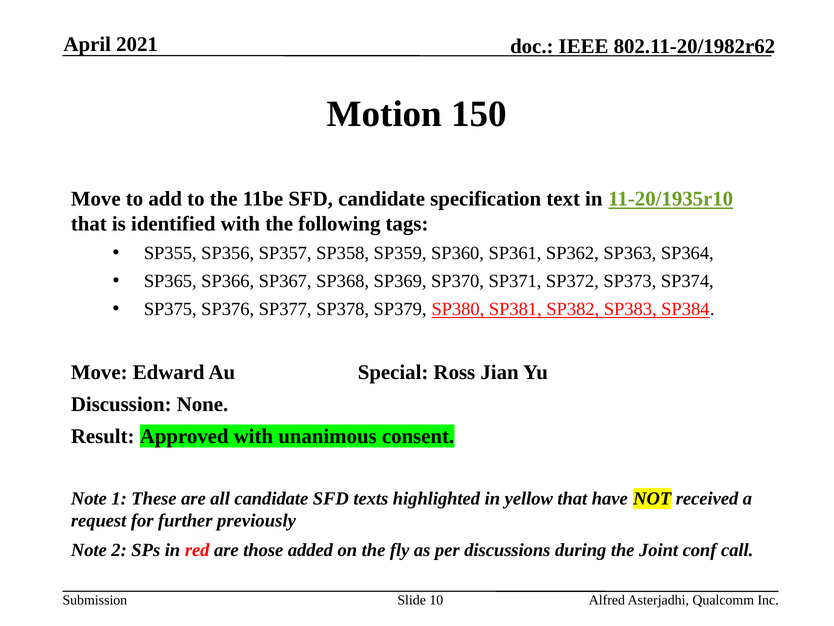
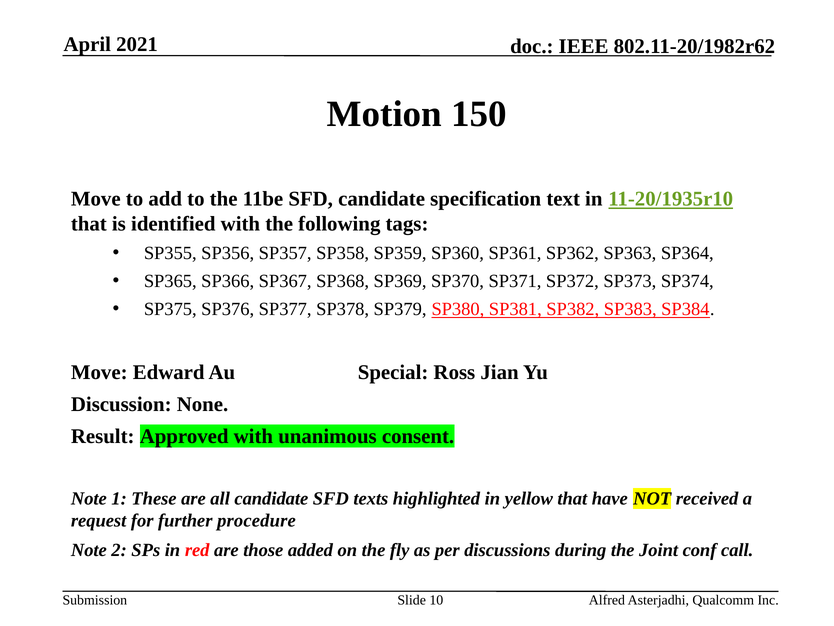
previously: previously -> procedure (256, 520)
